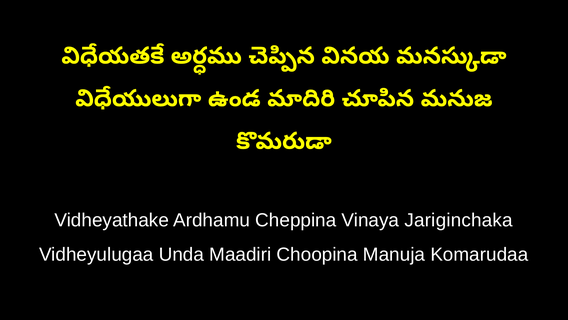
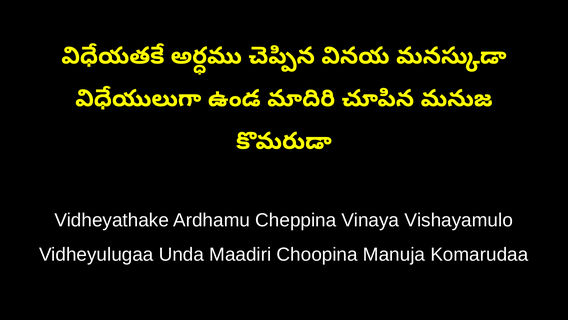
Jariginchaka: Jariginchaka -> Vishayamulo (459, 220)
